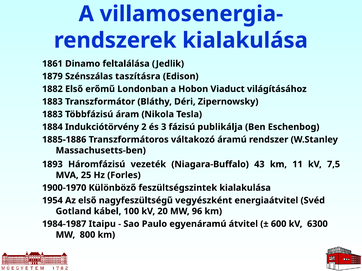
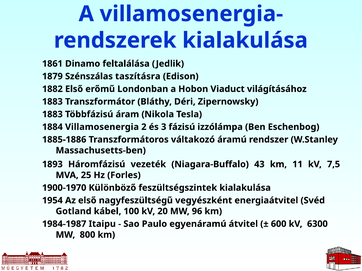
Indukciótörvény: Indukciótörvény -> Villamosenergia (102, 127)
publikálja: publikálja -> izzólámpa (220, 127)
